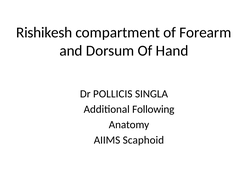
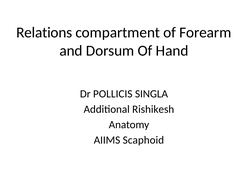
Rishikesh: Rishikesh -> Relations (44, 32)
Following: Following -> Rishikesh (153, 109)
